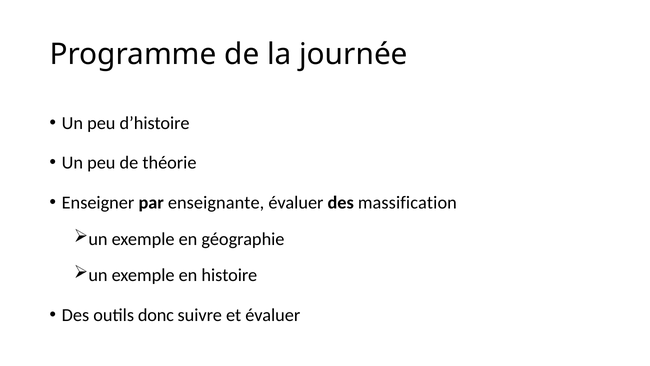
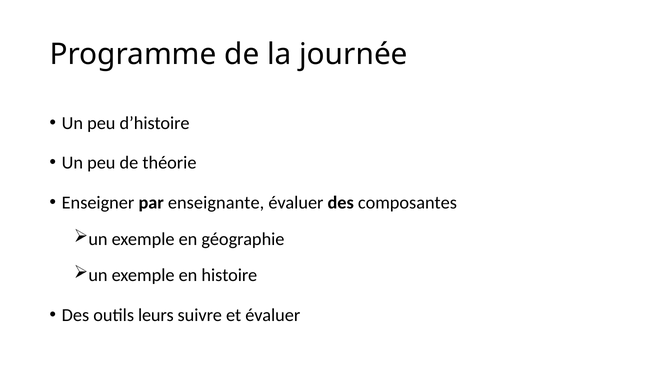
massification: massification -> composantes (407, 202)
donc: donc -> leurs (156, 315)
